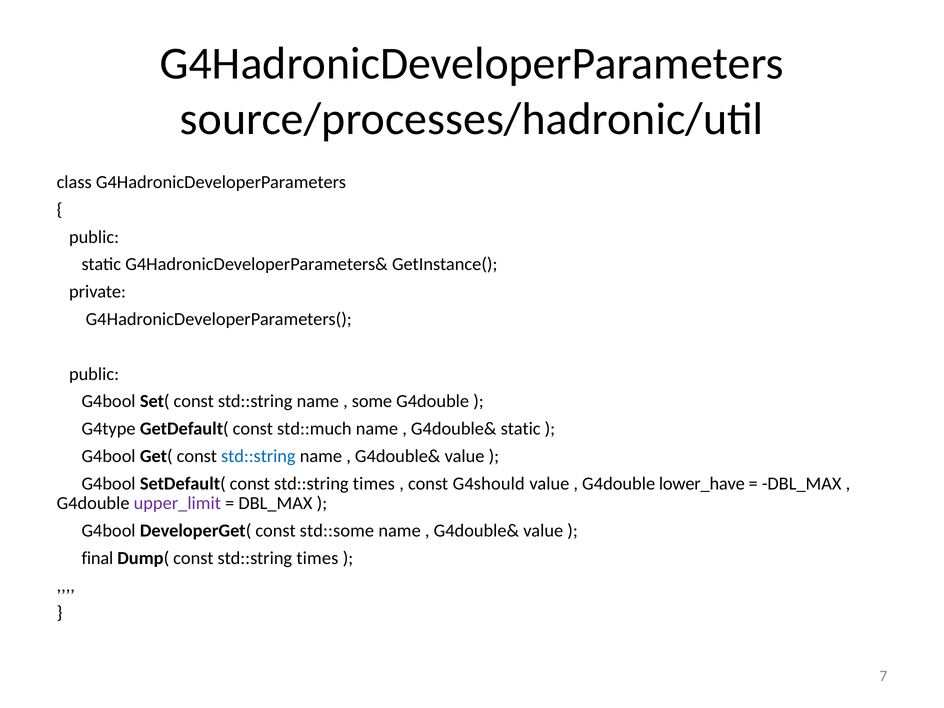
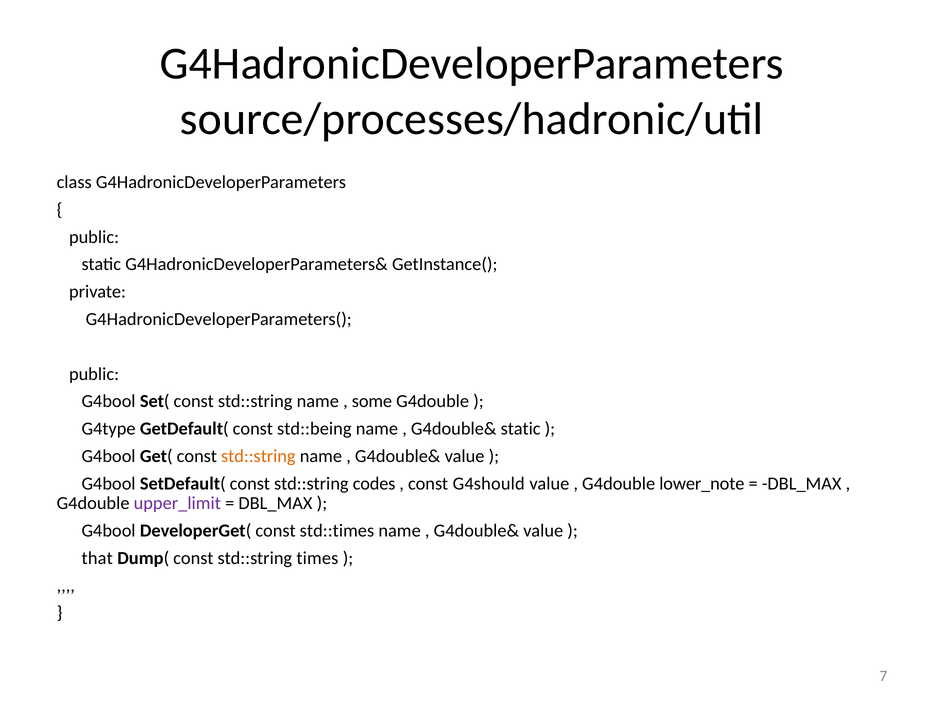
std::much: std::much -> std::being (314, 429)
std::string colour: blue -> orange (258, 456)
SetDefault( const std::string times: times -> codes (374, 484)
lower_have: lower_have -> lower_note (702, 484)
std::some: std::some -> std::times (337, 531)
final: final -> that (97, 558)
